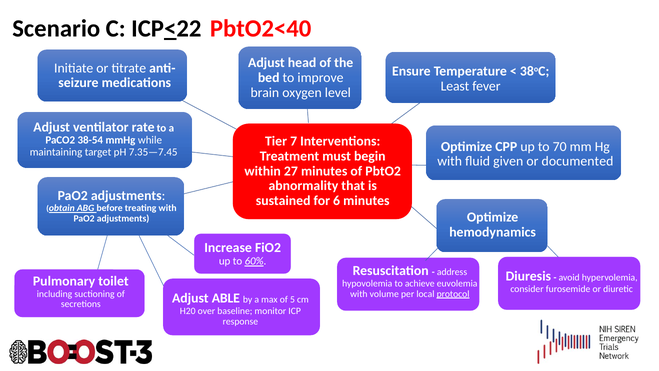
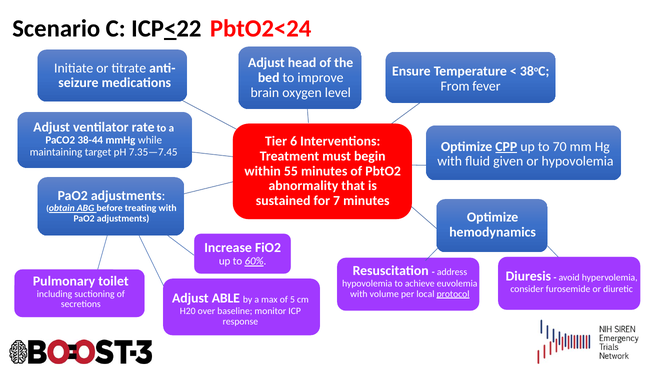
PbtO2<40: PbtO2<40 -> PbtO2<24 (261, 28)
Least: Least -> From (455, 86)
7: 7 -> 6 (294, 141)
38-54: 38-54 -> 38-44 (90, 140)
CPP underline: none -> present (506, 146)
or documented: documented -> hypovolemia (578, 161)
27: 27 -> 55 (291, 171)
6: 6 -> 7 (337, 201)
